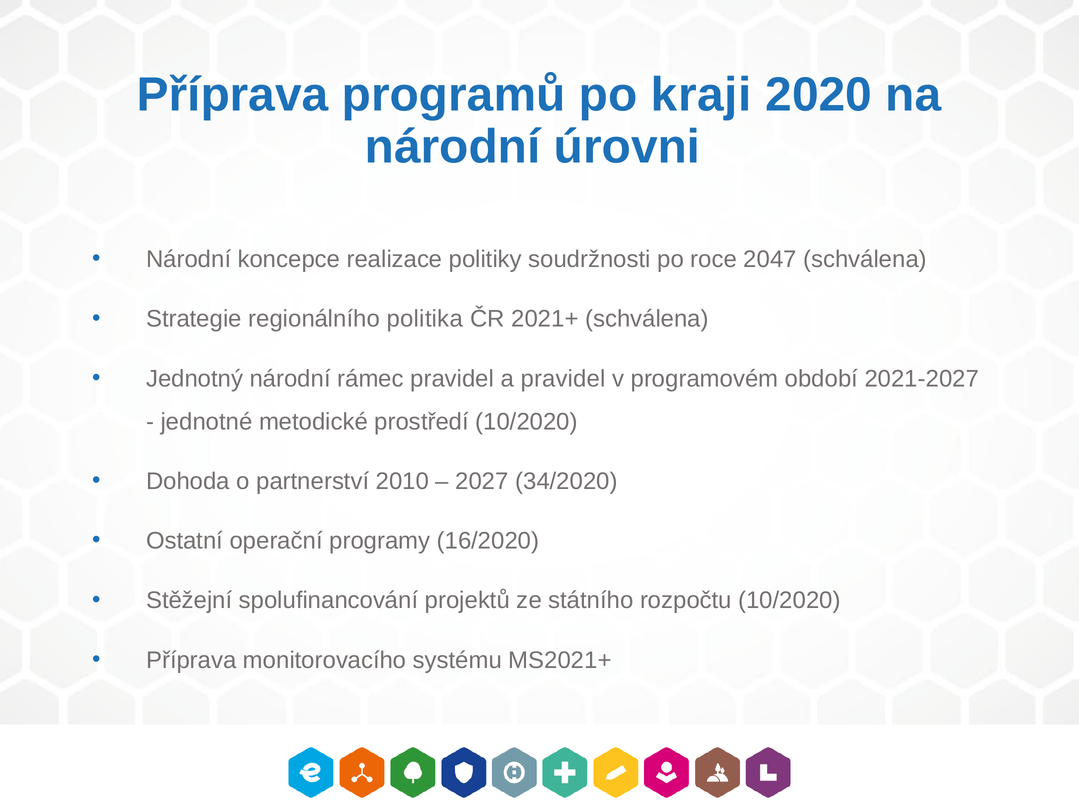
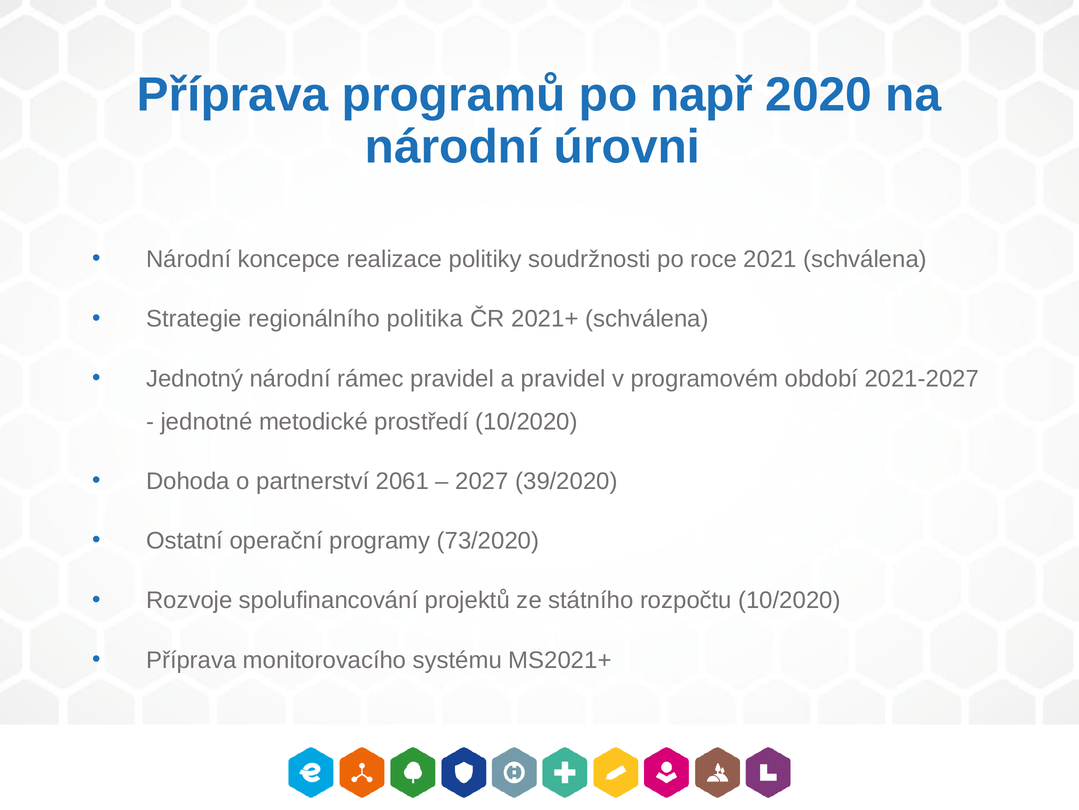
kraji: kraji -> např (702, 95)
2047: 2047 -> 2021 (770, 259)
2010: 2010 -> 2061 (402, 481)
34/2020: 34/2020 -> 39/2020 (566, 481)
16/2020: 16/2020 -> 73/2020 (488, 540)
Stěžejní: Stěžejní -> Rozvoje (189, 600)
